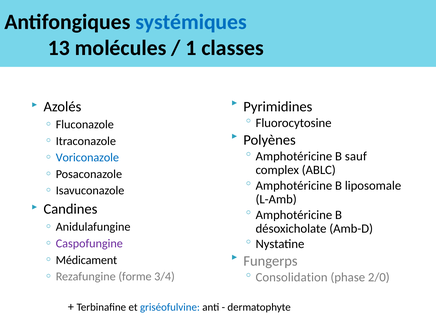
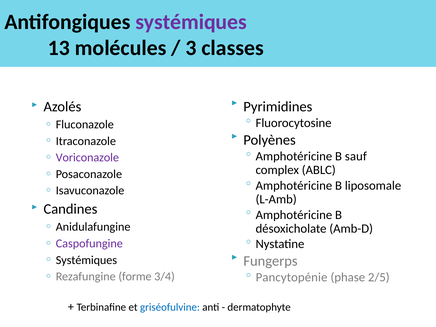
systémiques colour: blue -> purple (191, 22)
1: 1 -> 3 (191, 48)
Voriconazole colour: blue -> purple (87, 158)
Médicament: Médicament -> Systémiques (86, 260)
Consolidation: Consolidation -> Pancytopénie (292, 277)
2/0: 2/0 -> 2/5 (379, 277)
